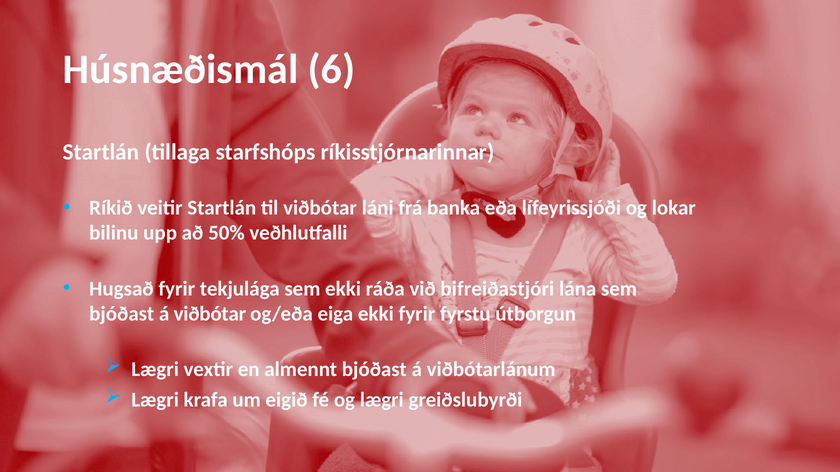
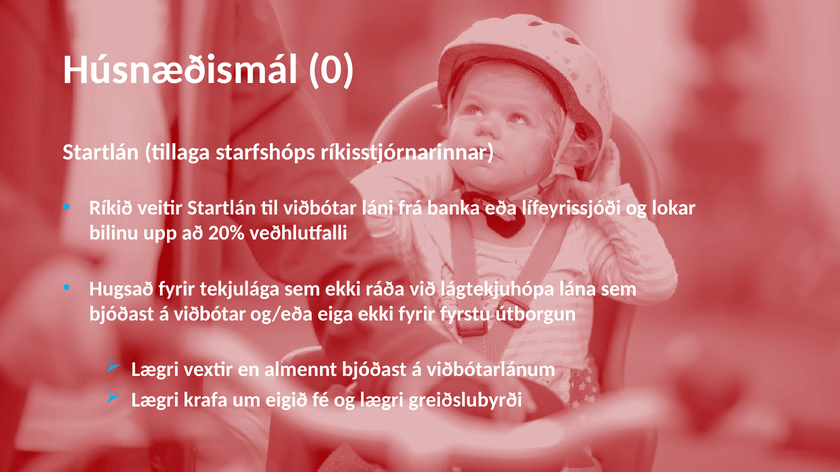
6: 6 -> 0 (331, 70)
50%: 50% -> 20% (226, 233)
bifreiðastjóri: bifreiðastjóri -> lágtekjuhópa (497, 289)
